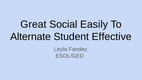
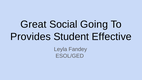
Easily: Easily -> Going (94, 24)
Alternate: Alternate -> Provides (31, 37)
